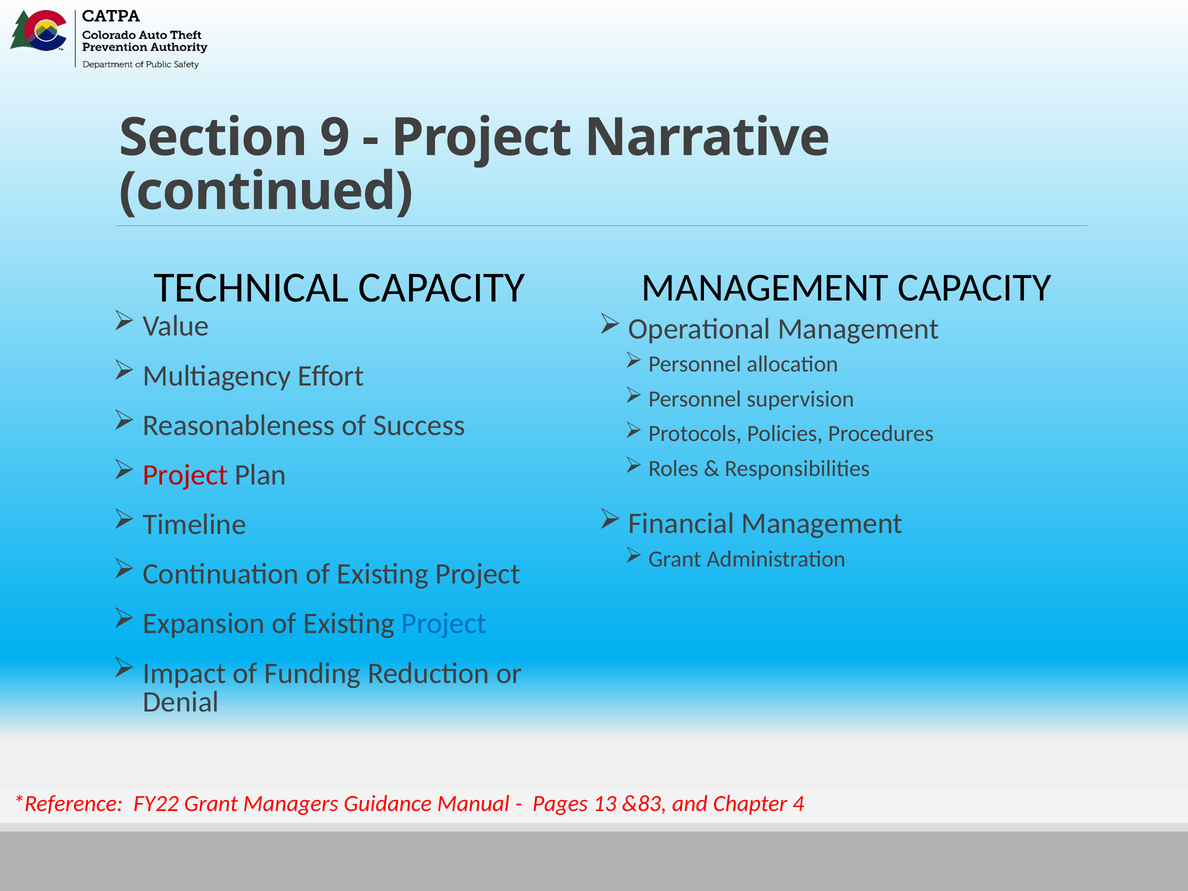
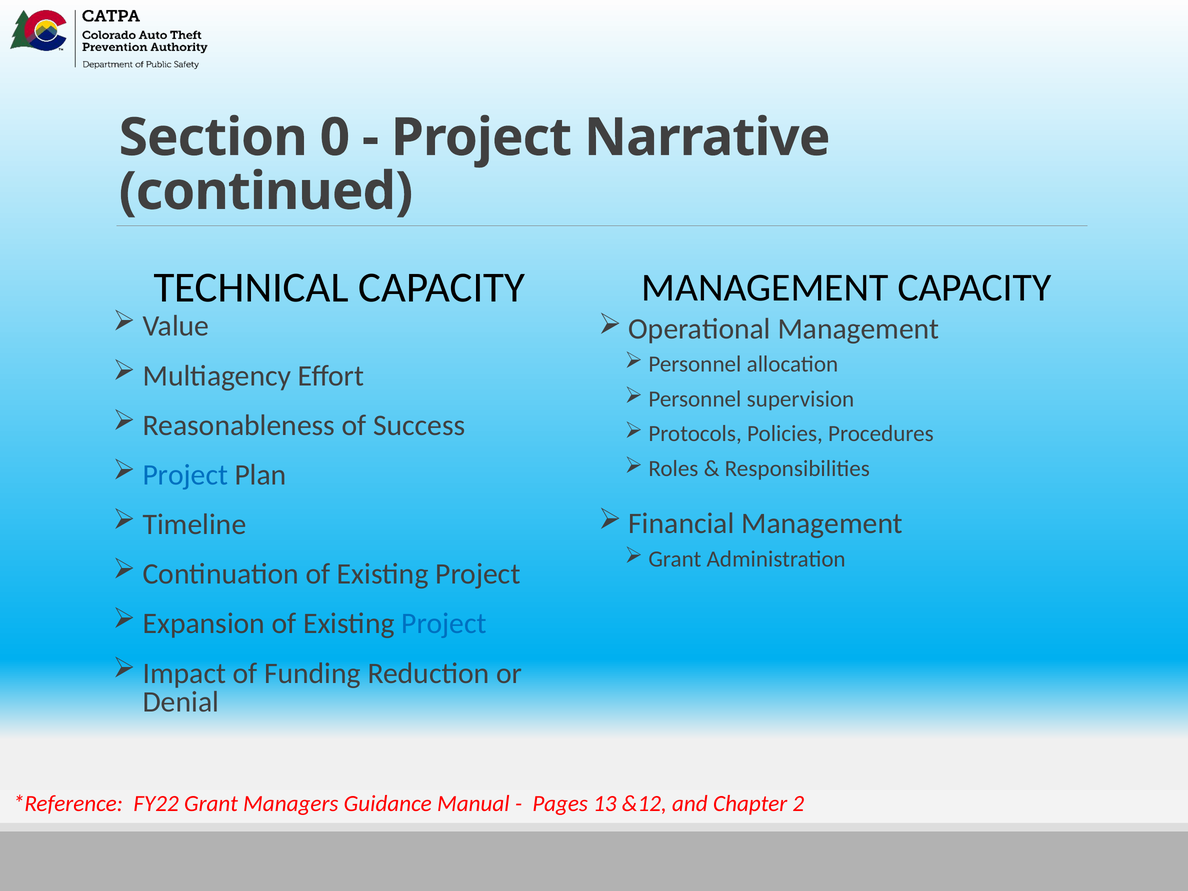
9: 9 -> 0 (335, 138)
Project colour: red -> blue (185, 475)
&83: &83 -> &12 (644, 803)
4: 4 -> 2 (798, 803)
